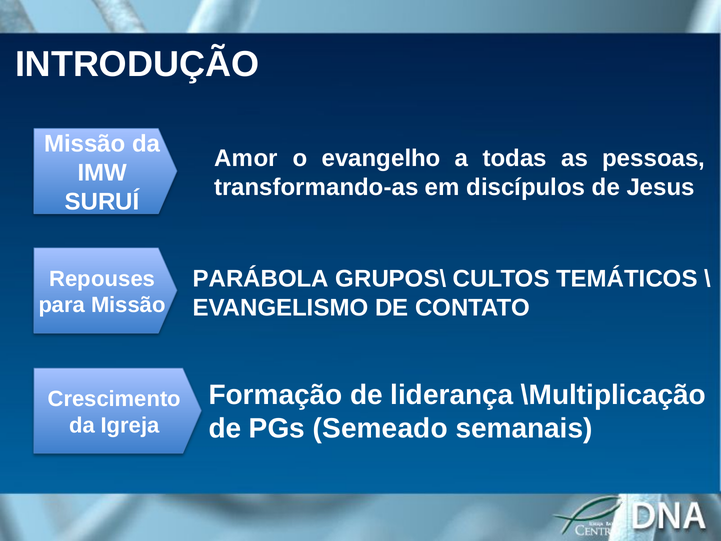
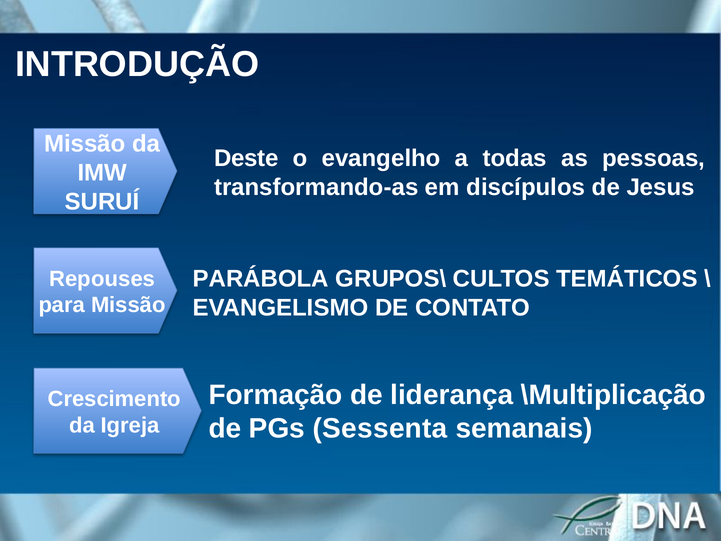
Amor: Amor -> Deste (246, 158)
Semeado: Semeado -> Sessenta (380, 429)
